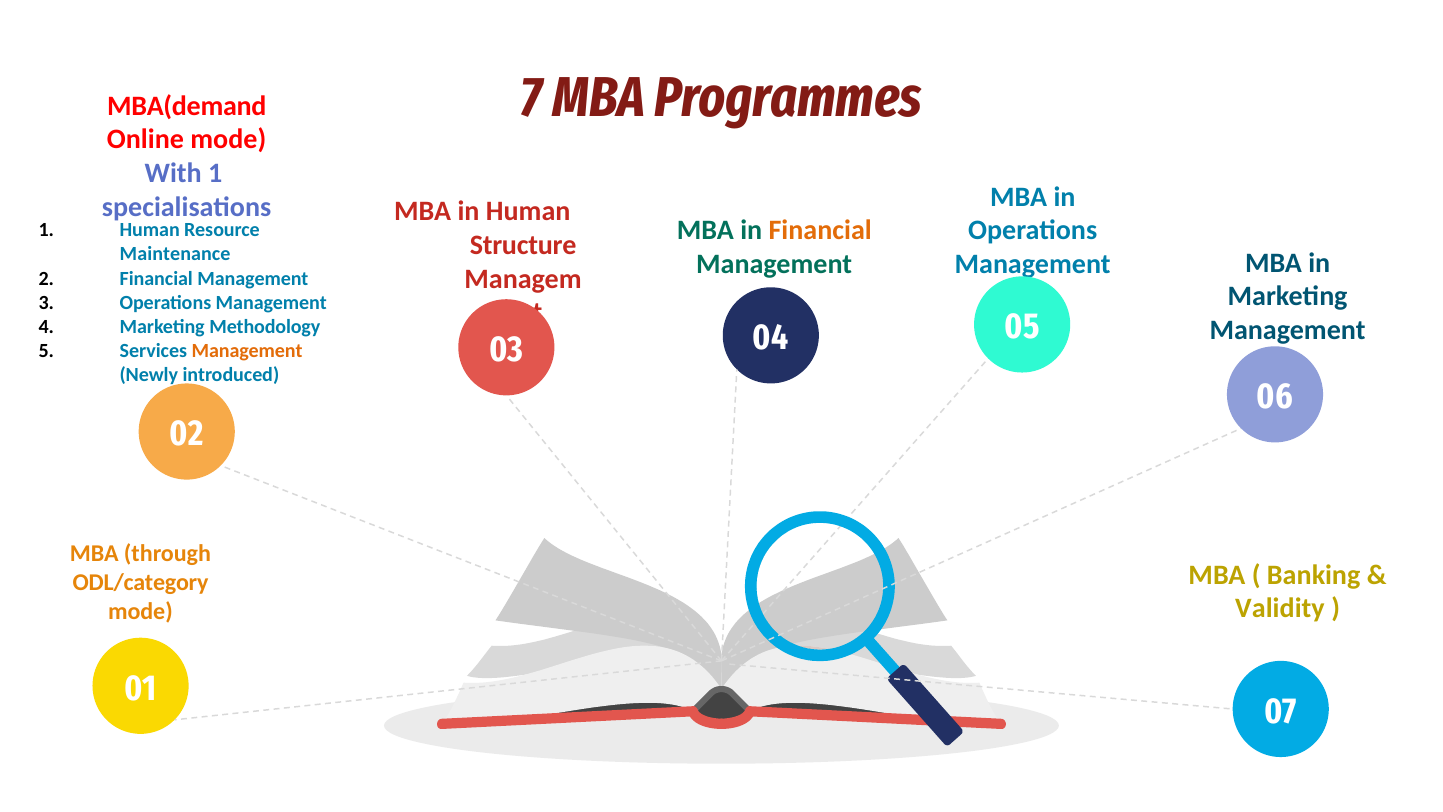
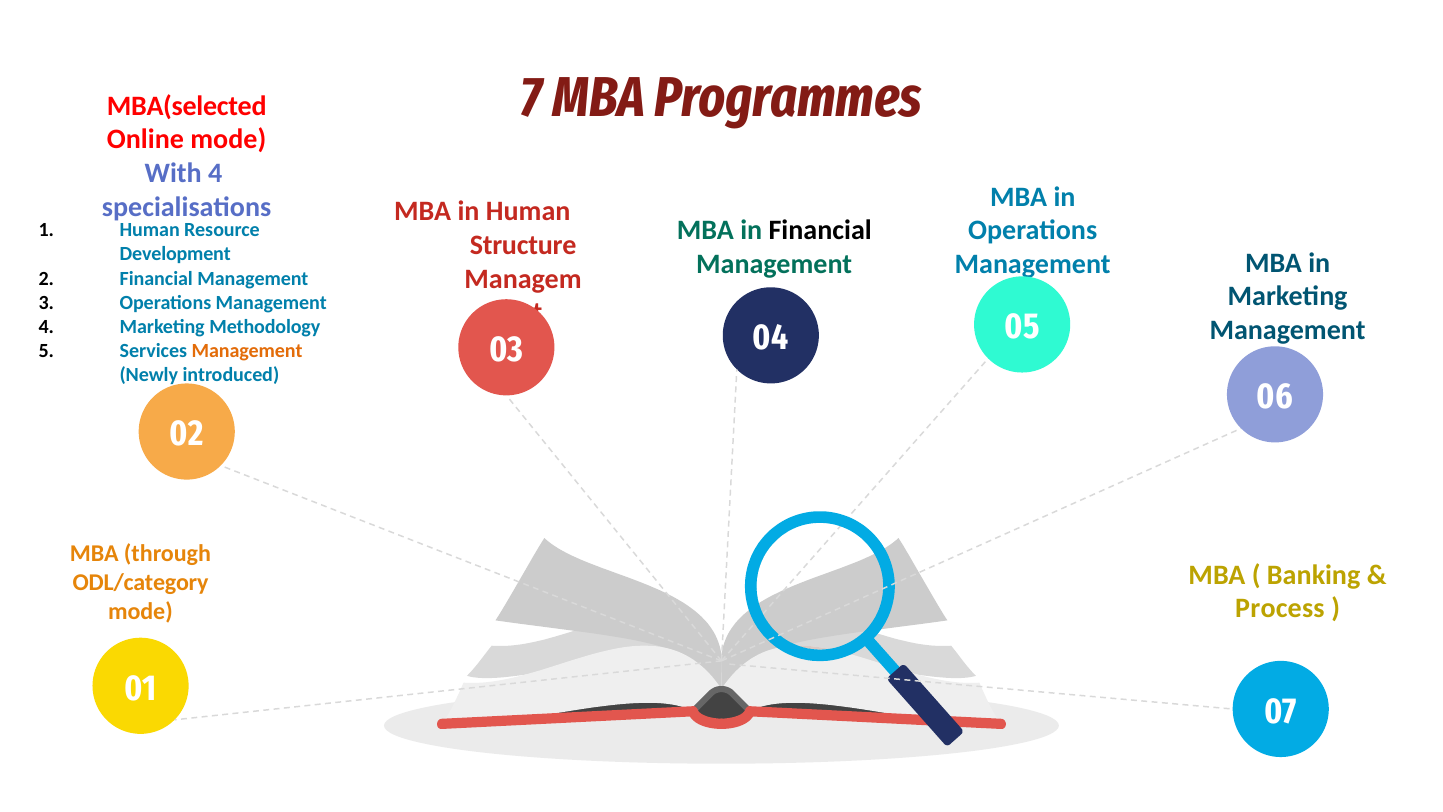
MBA(demand: MBA(demand -> MBA(selected (187, 106)
With 1: 1 -> 4 (215, 173)
Financial colour: orange -> black (820, 231)
Maintenance: Maintenance -> Development (175, 254)
Validity: Validity -> Process (1280, 608)
